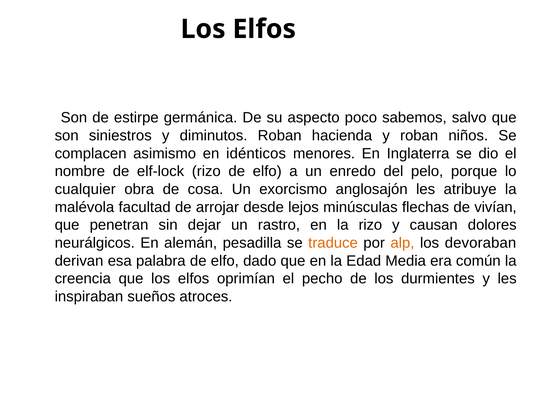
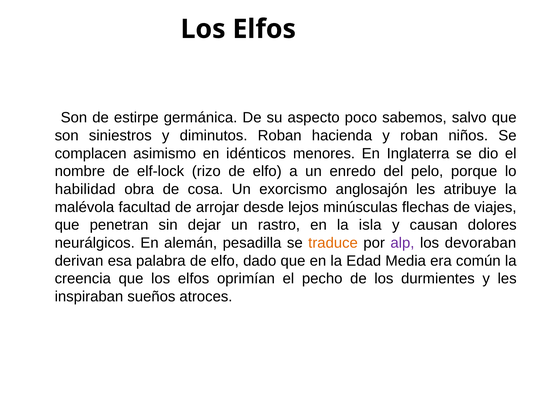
cualquier: cualquier -> habilidad (85, 189)
vivían: vivían -> viajes (495, 207)
la rizo: rizo -> isla (370, 225)
alp colour: orange -> purple (402, 242)
